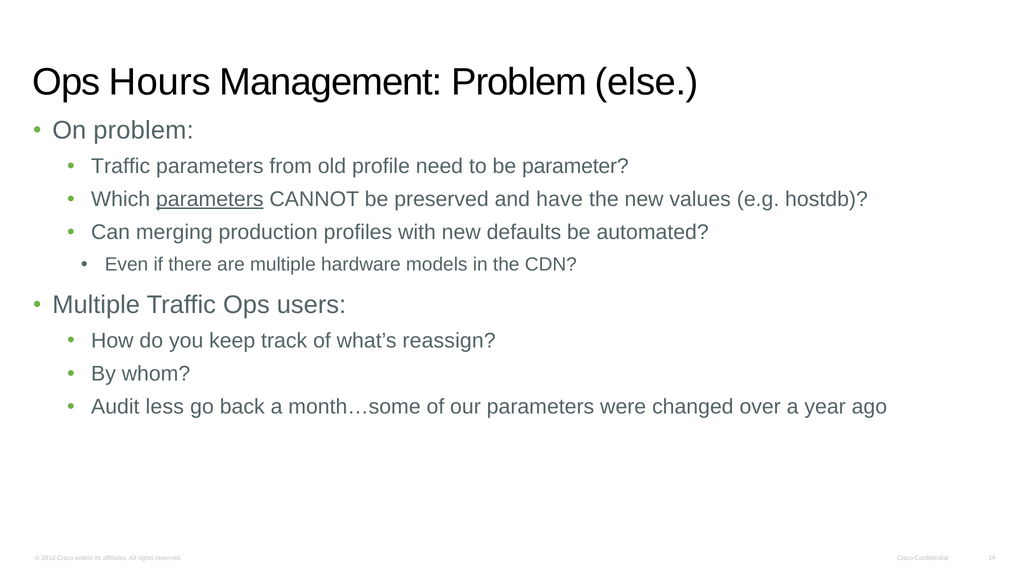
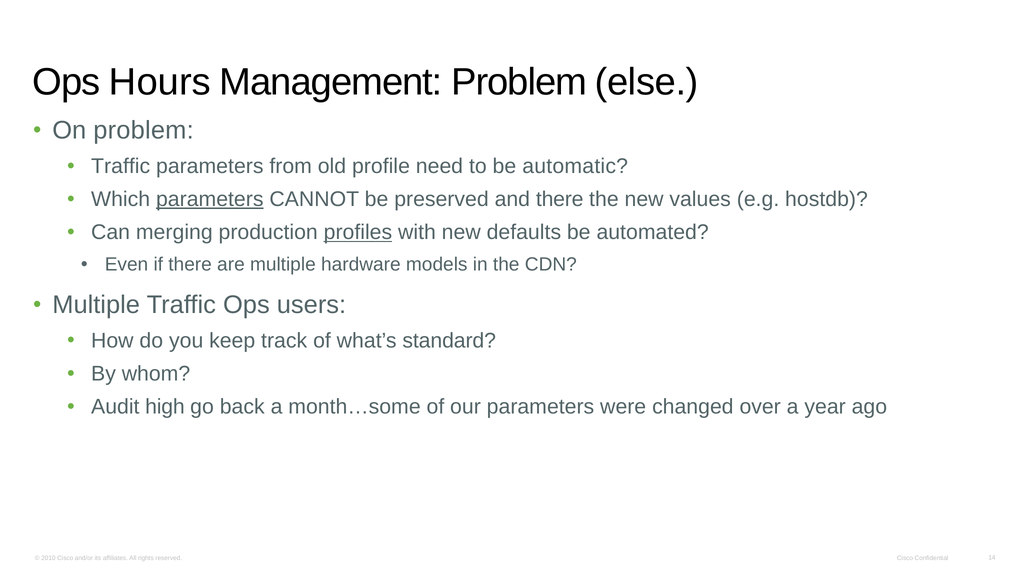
parameter: parameter -> automatic (575, 166)
and have: have -> there (560, 199)
profiles underline: none -> present (358, 232)
reassign: reassign -> standard (449, 341)
less: less -> high (165, 407)
